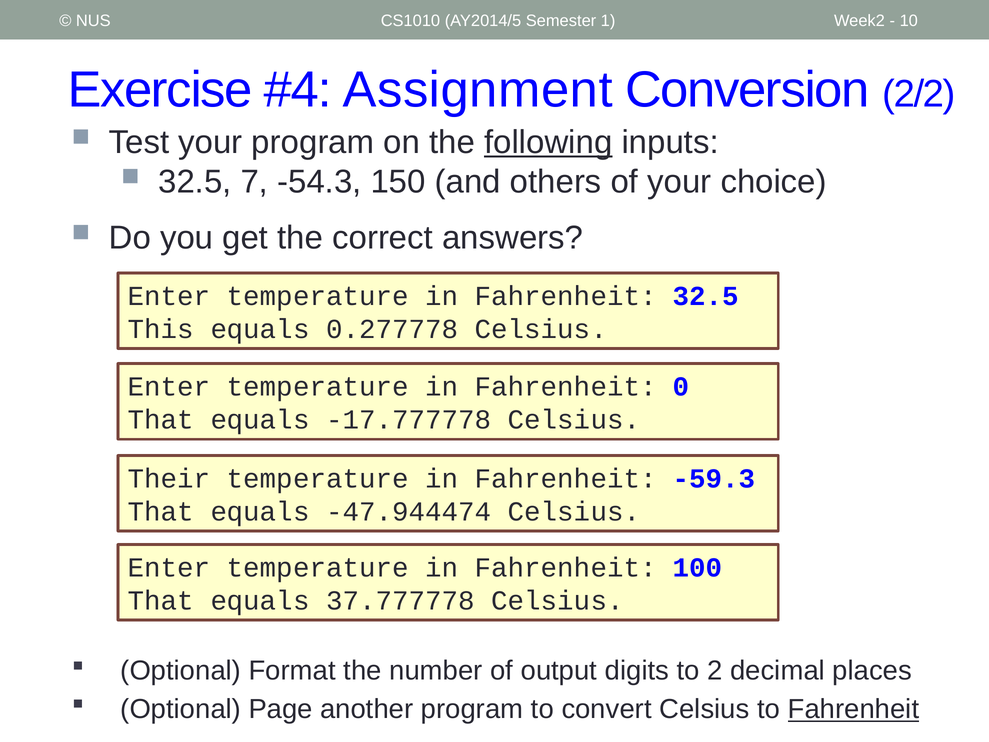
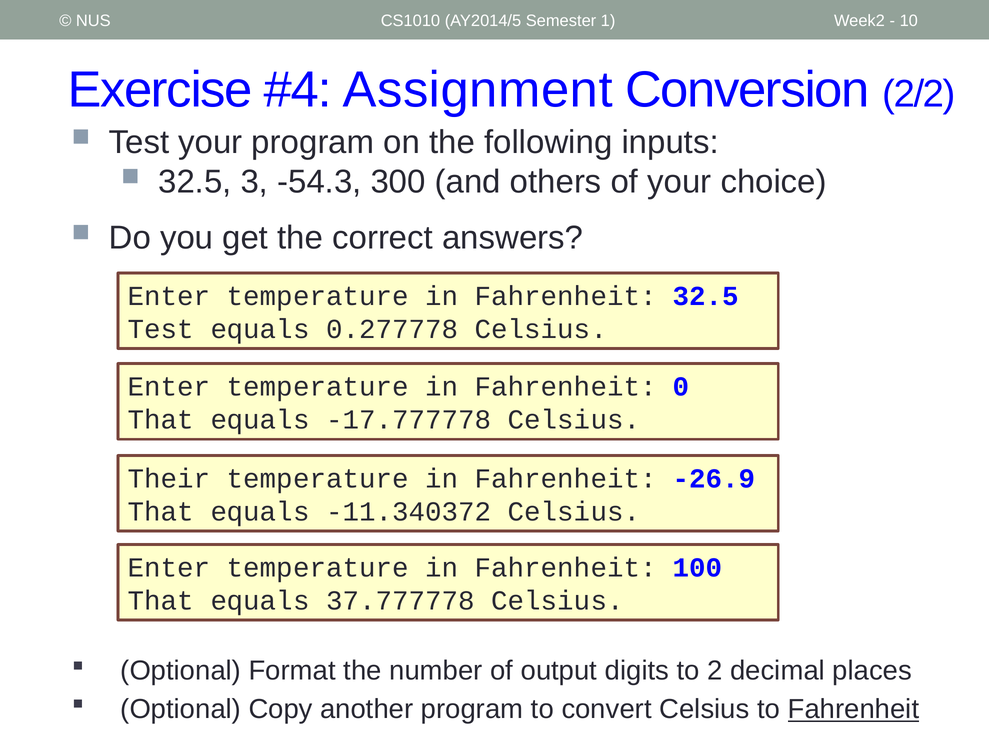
following underline: present -> none (548, 142)
7: 7 -> 3 (254, 182)
150: 150 -> 300 (398, 182)
This: This -> Test (161, 329)
-59.3: -59.3 -> -26.9 (714, 479)
-47.944474: -47.944474 -> -11.340372 (409, 512)
Page: Page -> Copy (281, 709)
